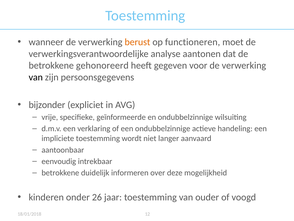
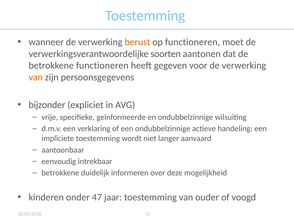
analyse: analyse -> soorten (166, 54)
betrokkene gehonoreerd: gehonoreerd -> functioneren (102, 65)
van colour: black -> orange (36, 77)
26: 26 -> 47 (97, 197)
